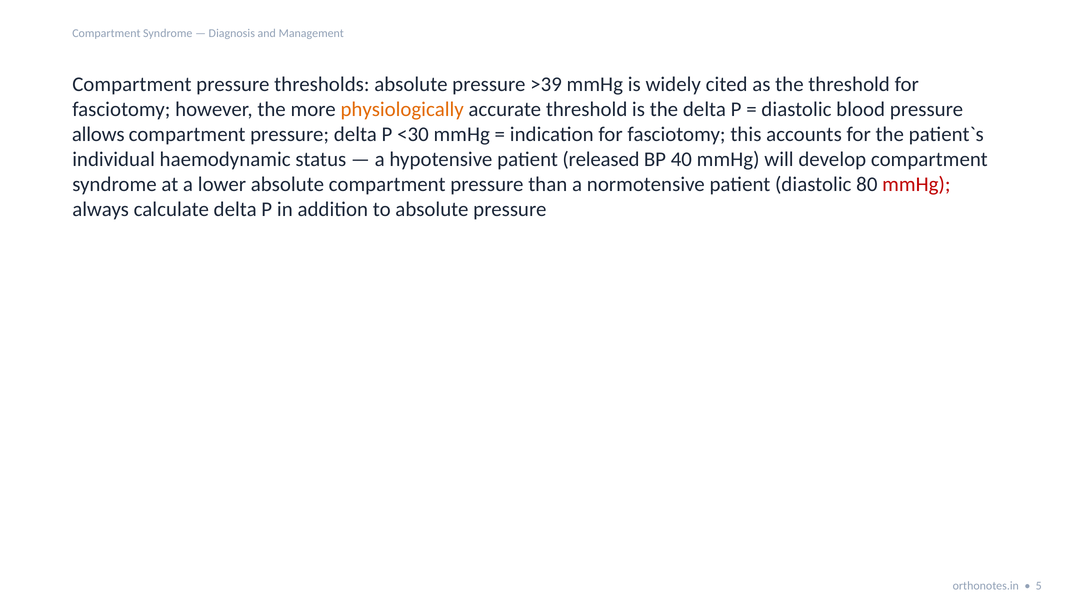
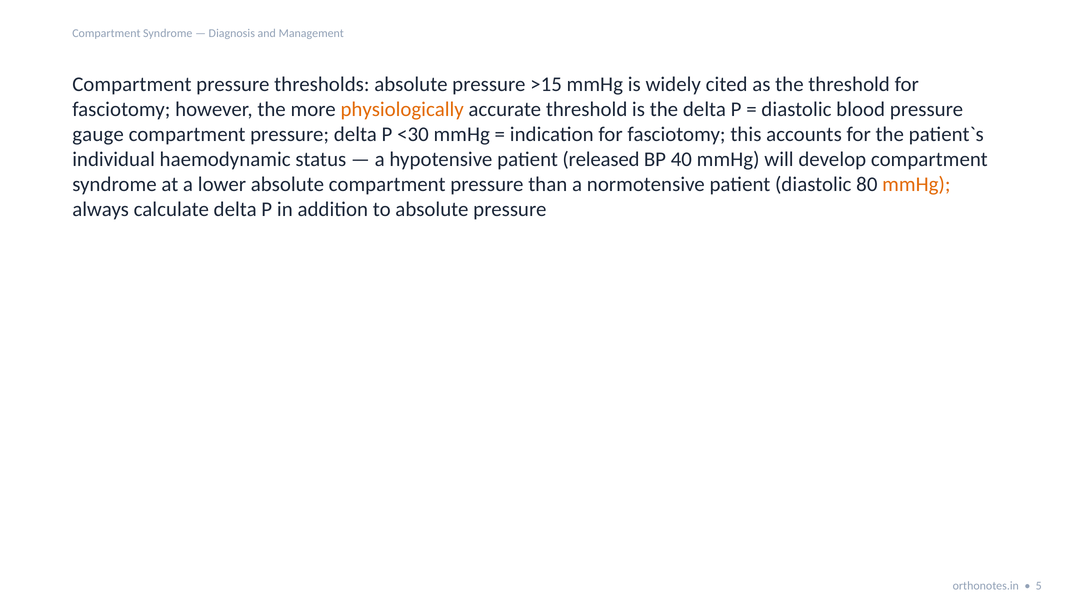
>39: >39 -> >15 (546, 84)
allows: allows -> gauge (98, 135)
mmHg colour: red -> orange (916, 185)
